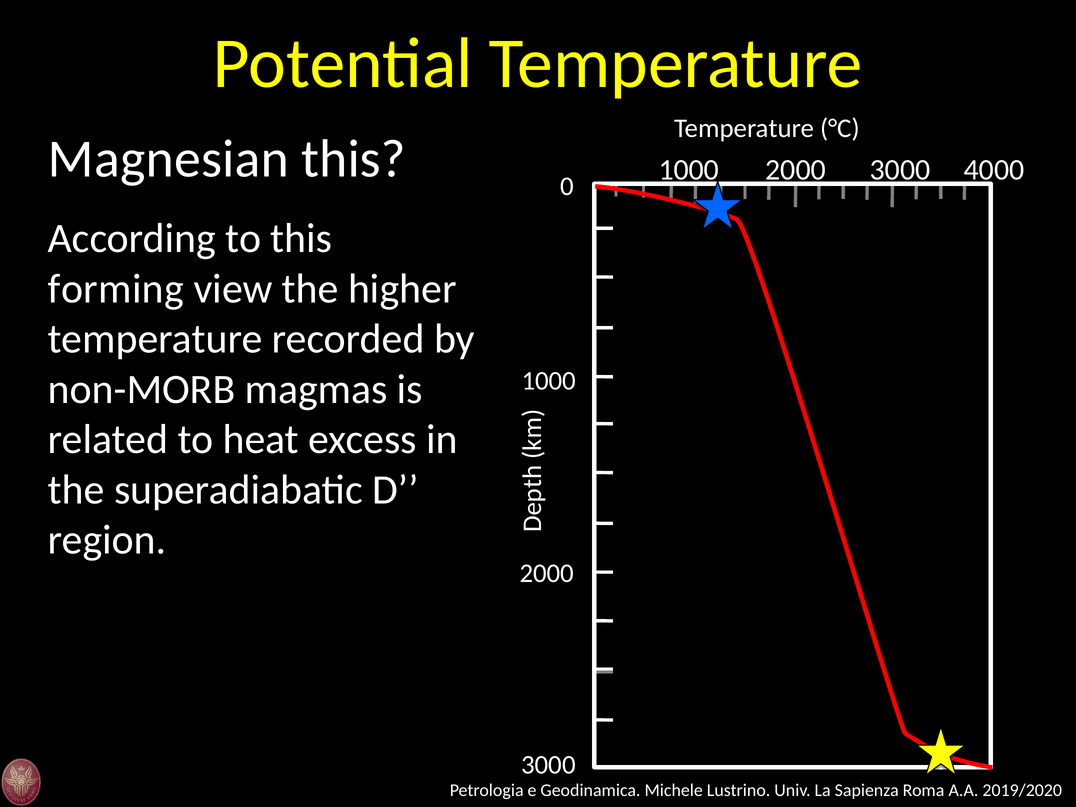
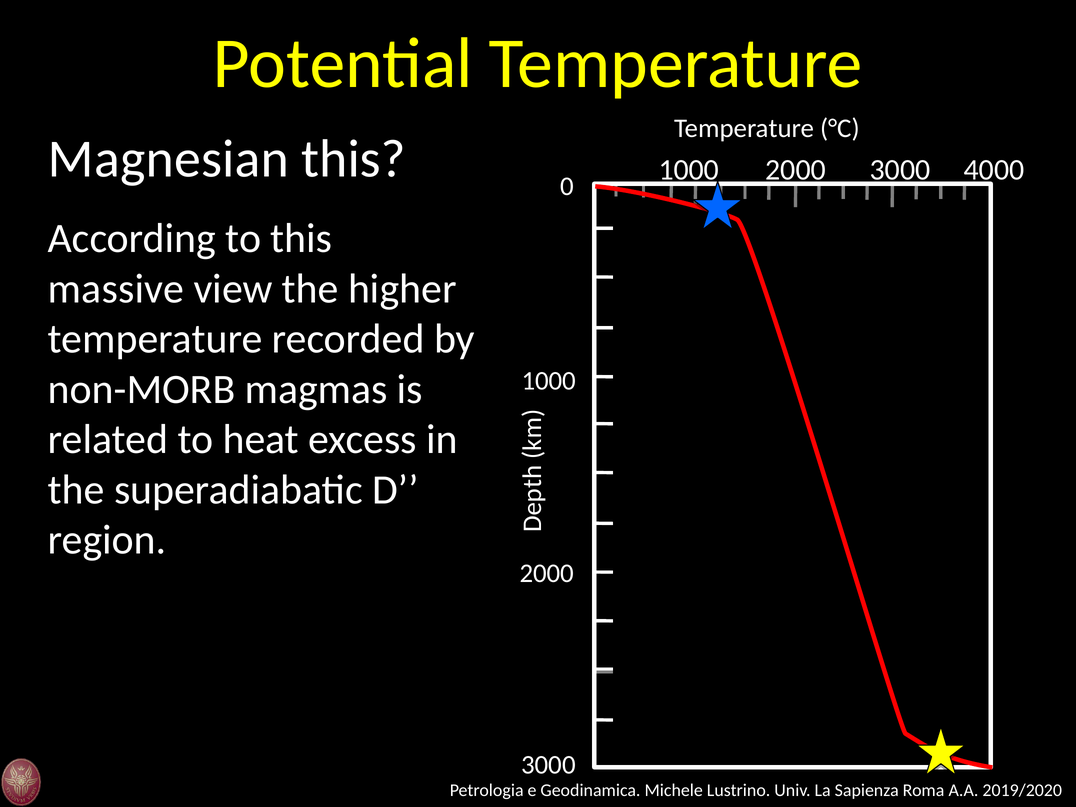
forming: forming -> massive (116, 289)
